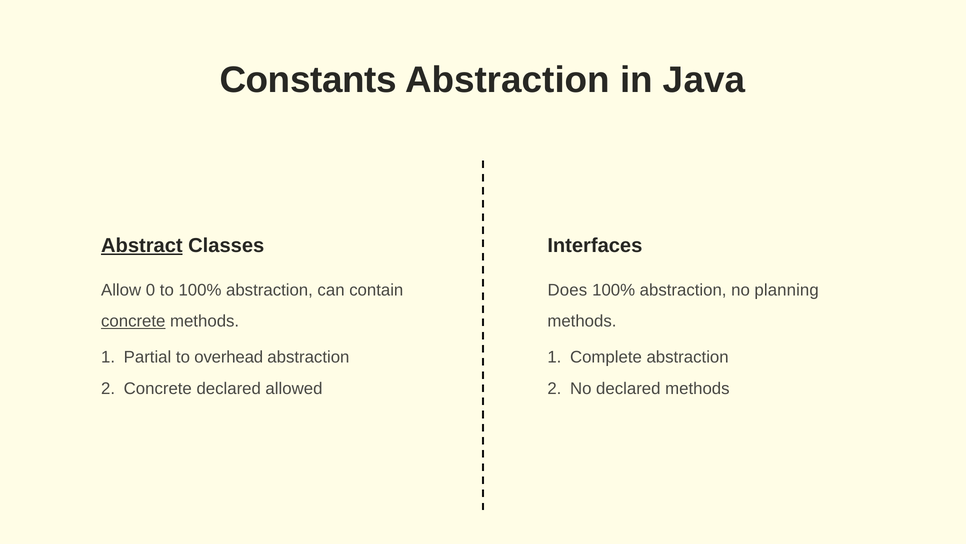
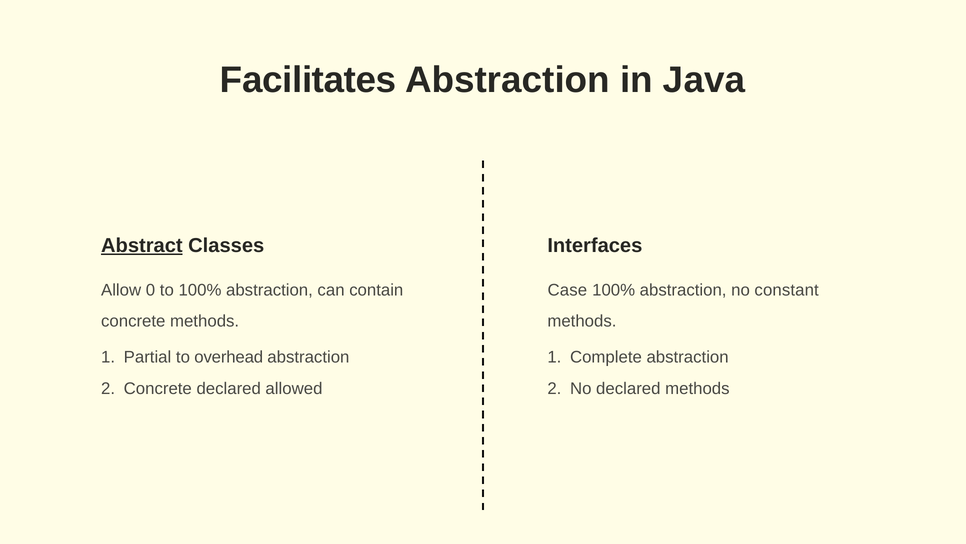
Constants: Constants -> Facilitates (308, 80)
Does: Does -> Case (567, 290)
planning: planning -> constant (787, 290)
concrete underline: present -> none (133, 321)
